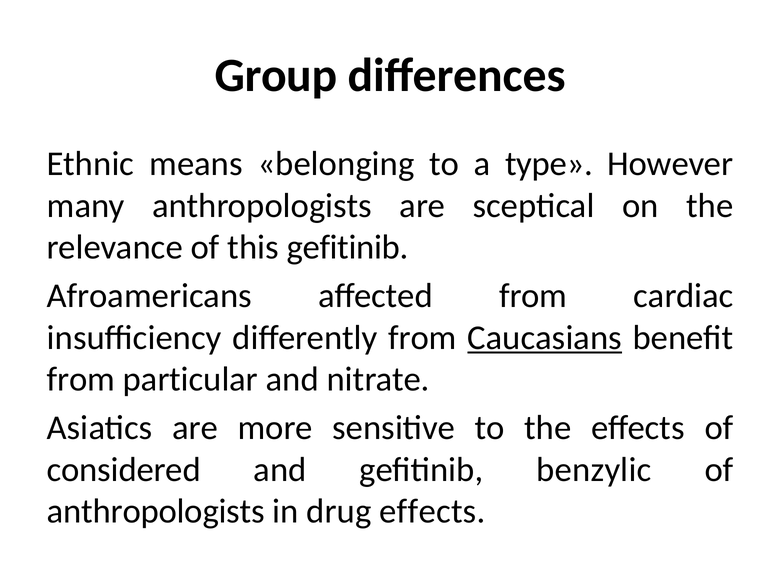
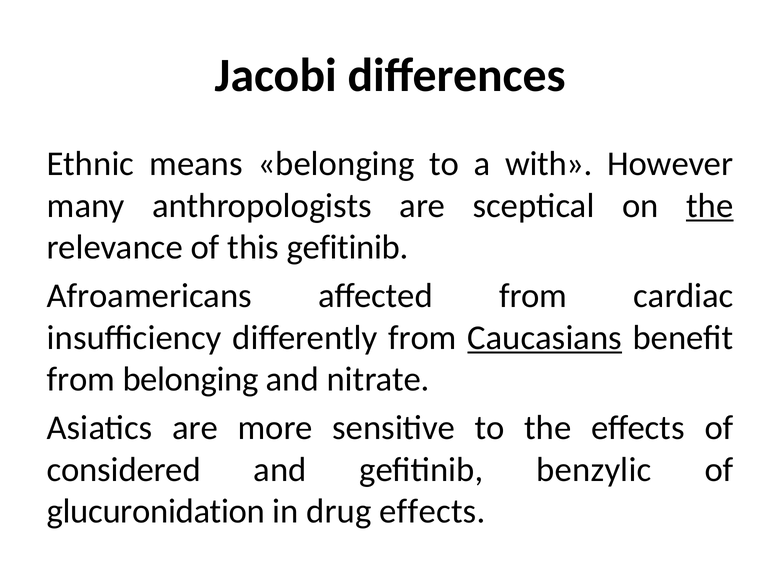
Group: Group -> Jacobi (276, 76)
type: type -> with (549, 164)
the underline: none -> present (710, 206)
from particular: particular -> belonging (191, 379)
anthropologists: anthropologists -> glucuronidation (156, 511)
